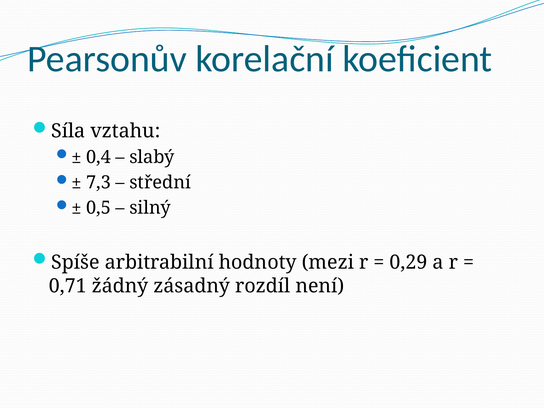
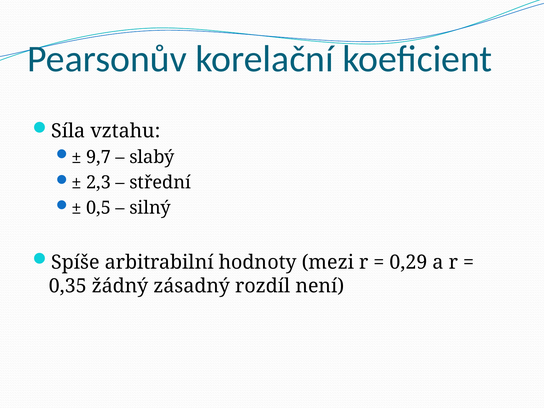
0,4: 0,4 -> 9,7 (99, 157)
7,3: 7,3 -> 2,3 (99, 183)
0,71: 0,71 -> 0,35 (68, 286)
